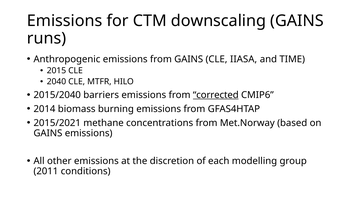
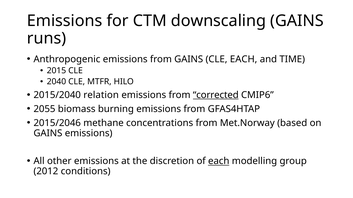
CLE IIASA: IIASA -> EACH (244, 59)
barriers: barriers -> relation (101, 95)
2014: 2014 -> 2055 (44, 109)
2015/2021: 2015/2021 -> 2015/2046 (57, 123)
each underline: none -> present (219, 162)
2011: 2011 -> 2012 (46, 172)
